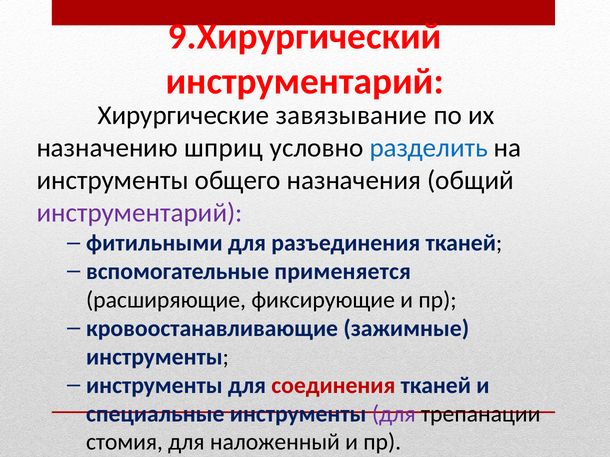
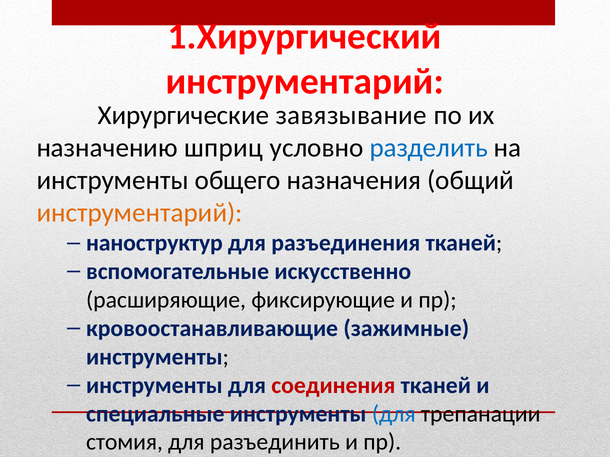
9.Хирургический: 9.Хирургический -> 1.Хирургический (305, 37)
инструментарий colour: purple -> orange (140, 213)
фитильными: фитильными -> наноструктур (154, 243)
применяется: применяется -> искусственно (343, 272)
для colour: purple -> blue (394, 414)
наложенный: наложенный -> разъединить (275, 443)
